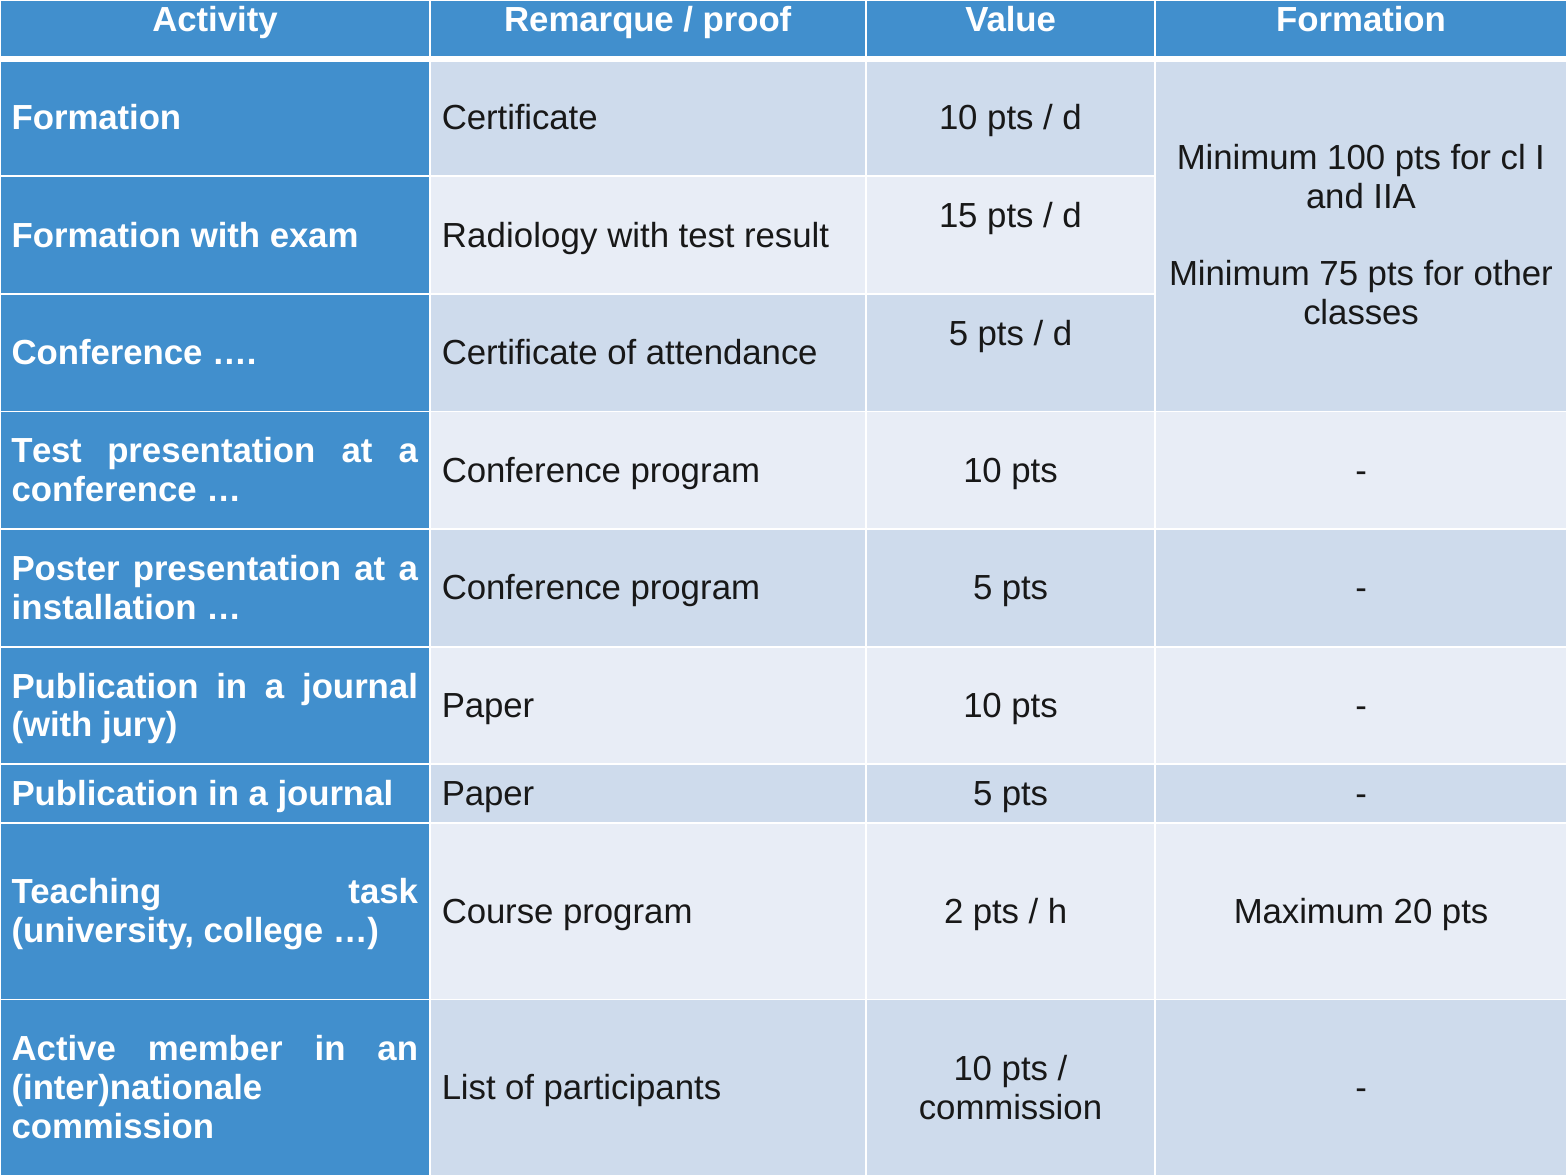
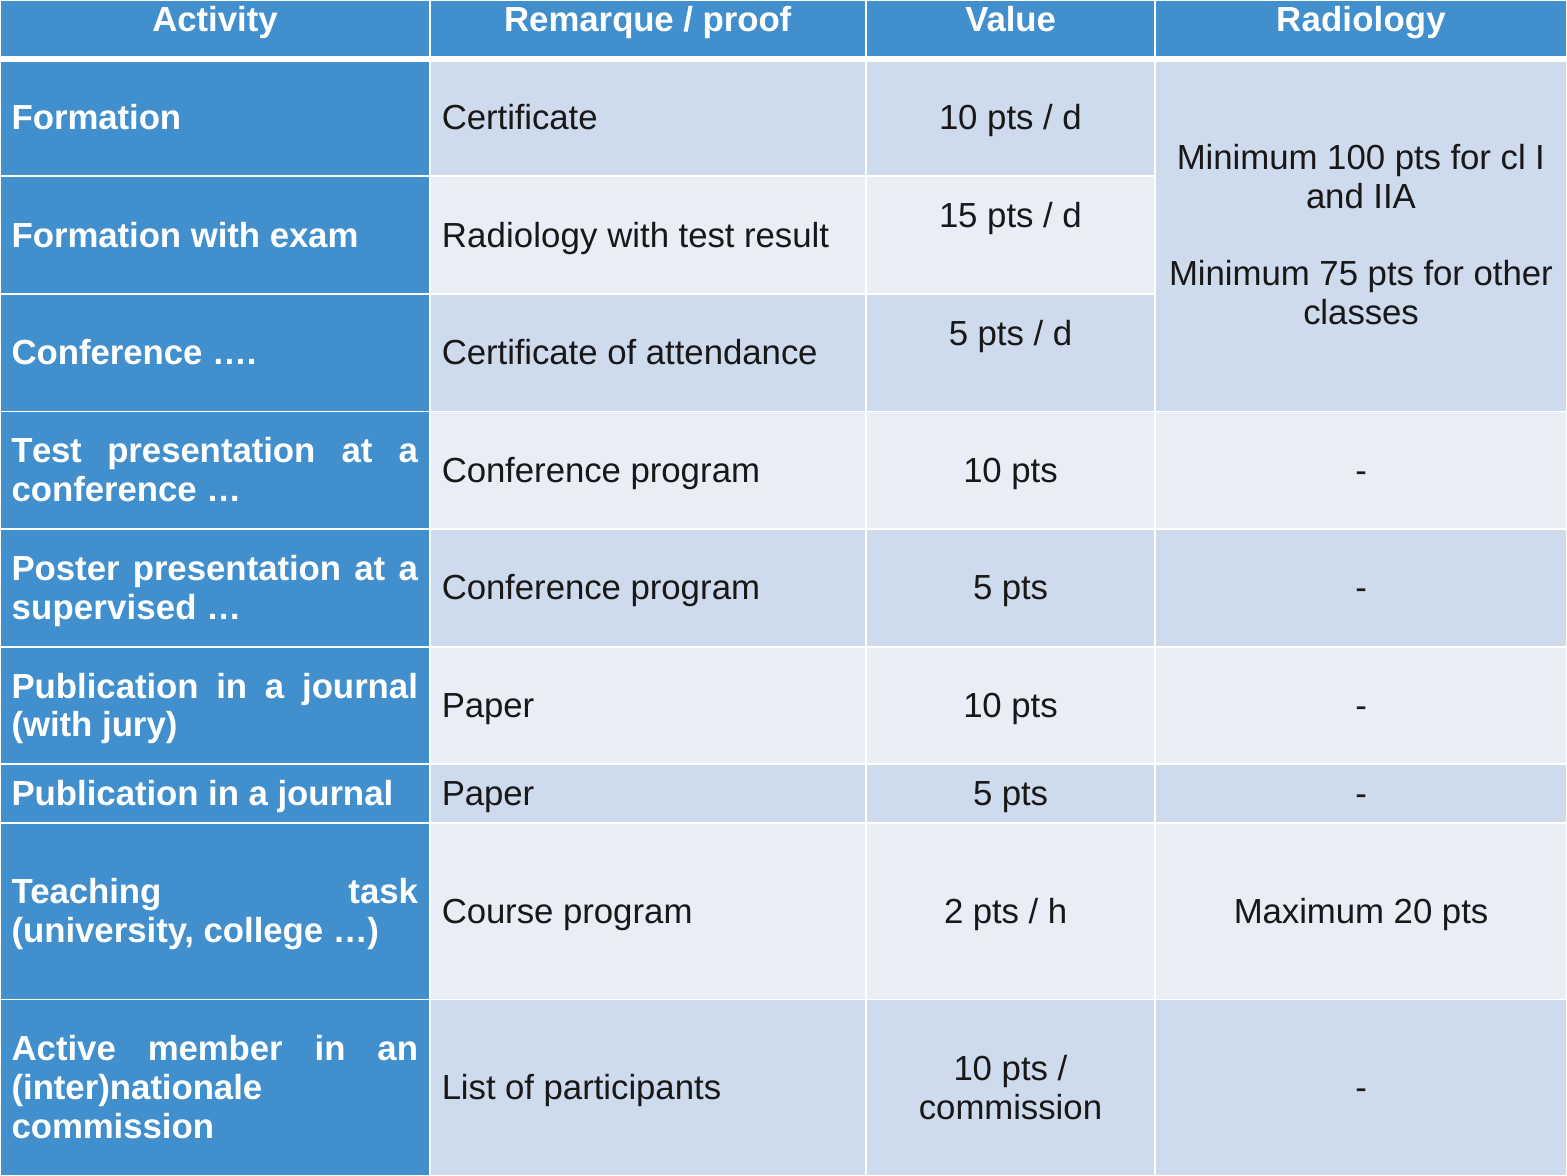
Value Formation: Formation -> Radiology (1361, 20)
installation: installation -> supervised (104, 607)
